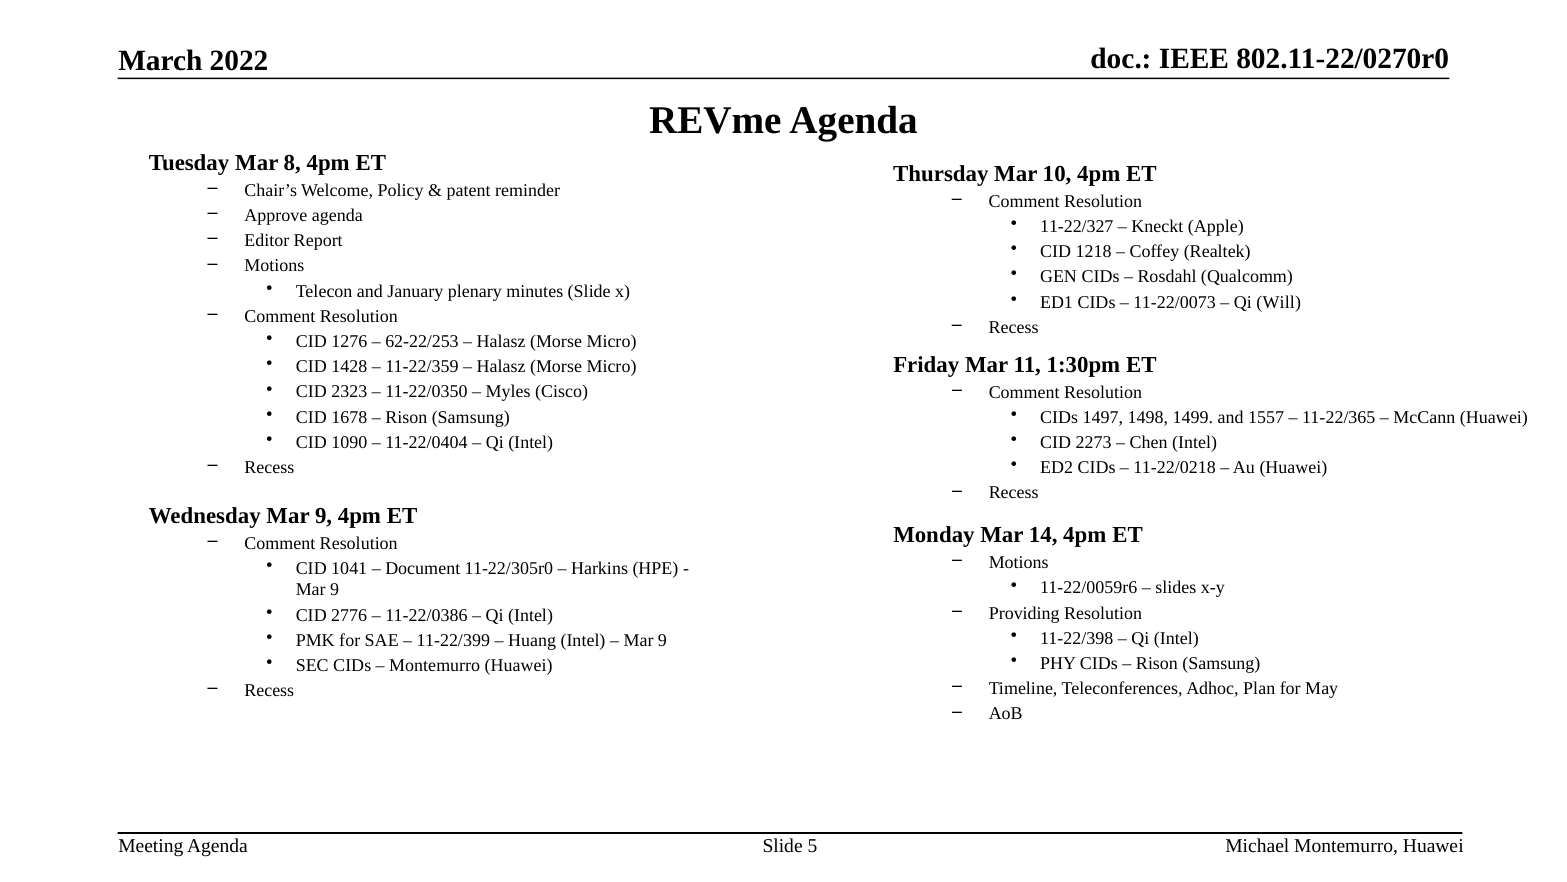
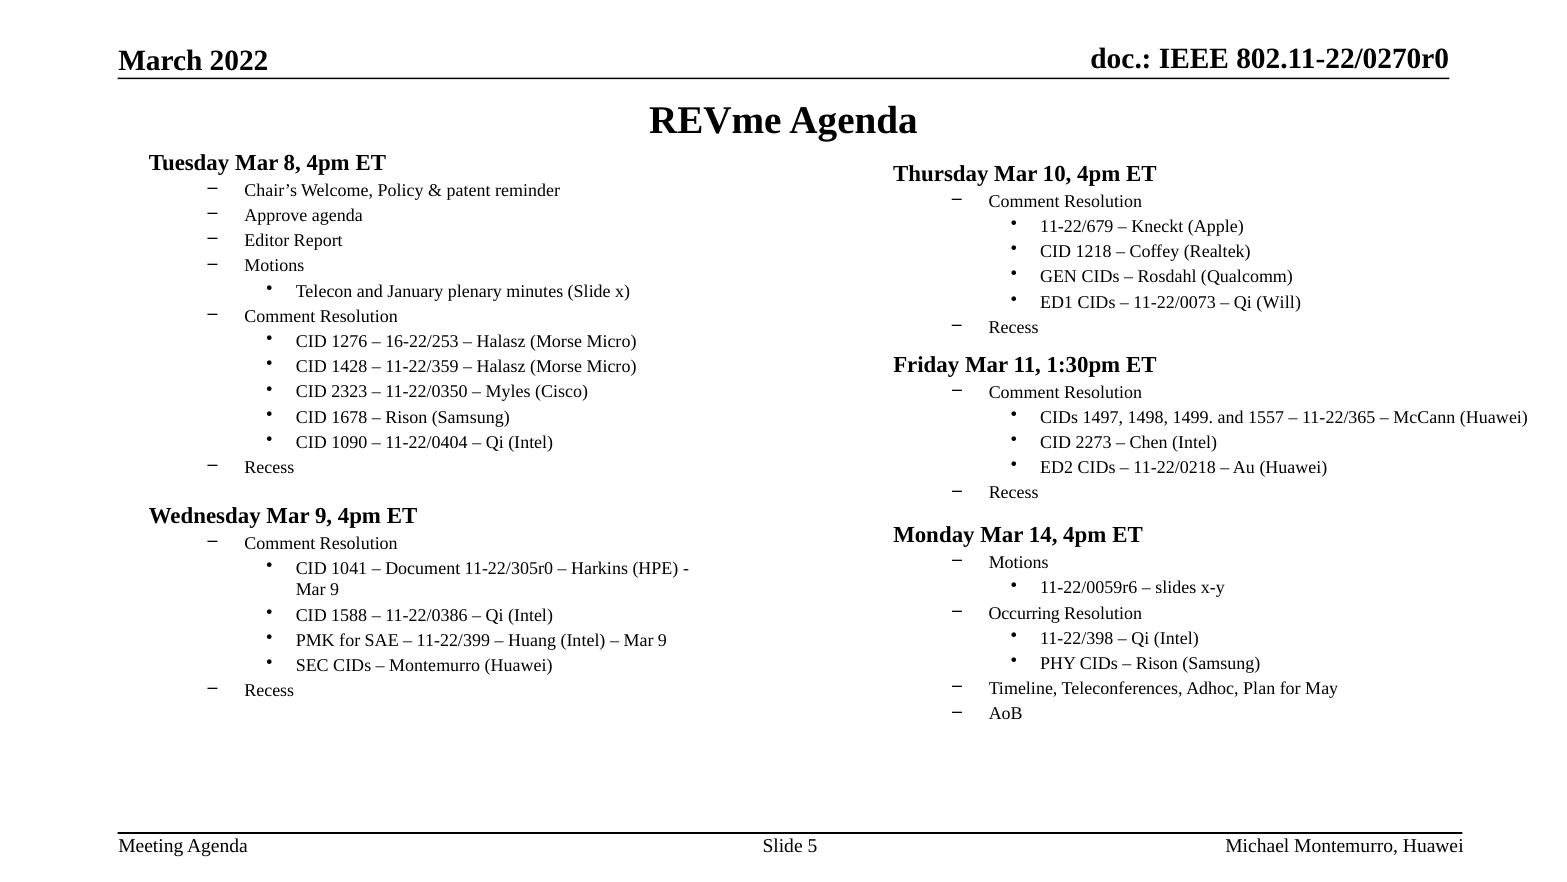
11-22/327: 11-22/327 -> 11-22/679 (1077, 226)
62-22/253: 62-22/253 -> 16-22/253 (422, 341)
Providing: Providing -> Occurring (1024, 613)
2776: 2776 -> 1588 (349, 615)
